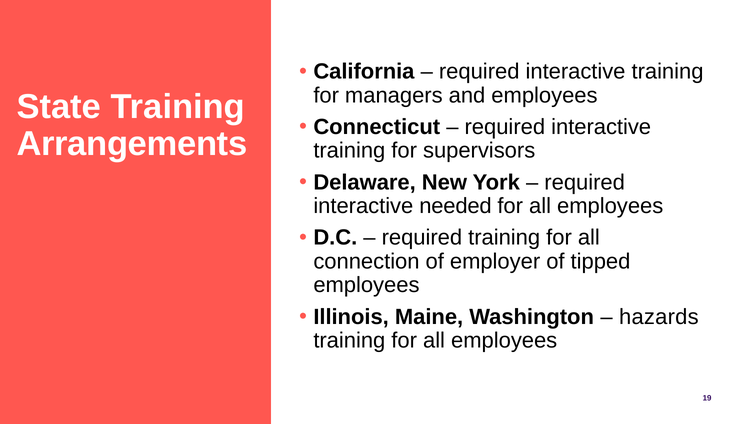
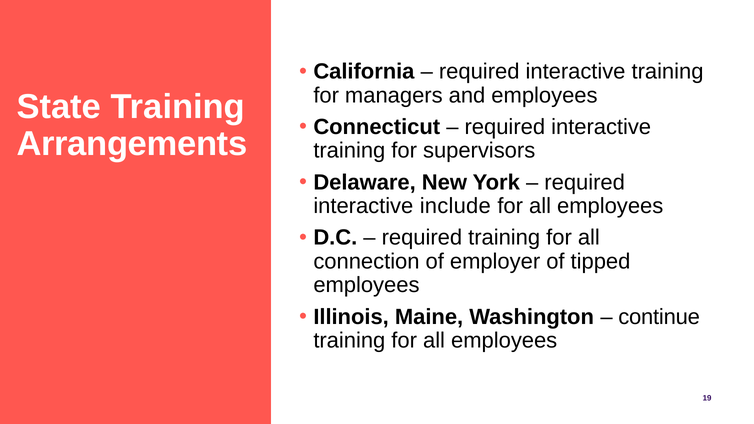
needed: needed -> include (455, 206)
hazards: hazards -> continue (659, 317)
